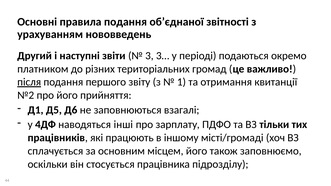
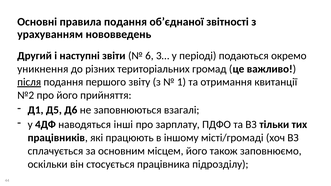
3: 3 -> 6 (149, 56)
платником: платником -> уникнення (43, 69)
